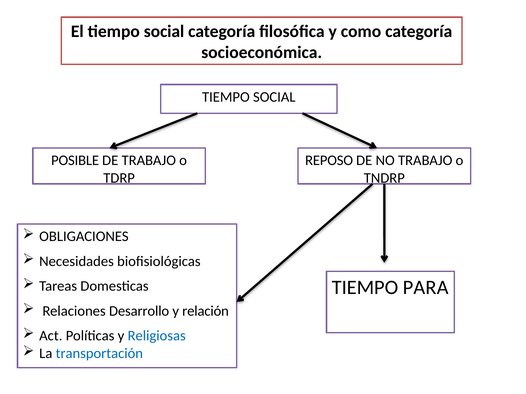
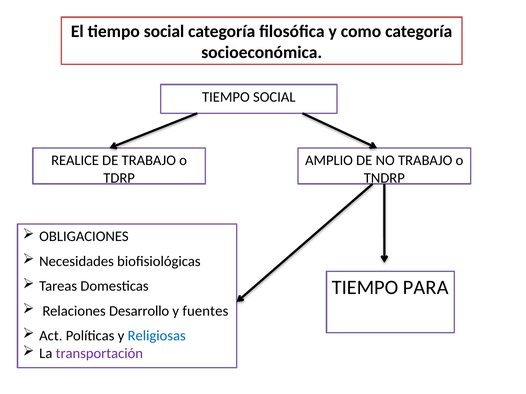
POSIBLE: POSIBLE -> REALICE (75, 161)
REPOSO: REPOSO -> AMPLIO (329, 161)
relación: relación -> fuentes (205, 311)
transportación colour: blue -> purple (99, 354)
